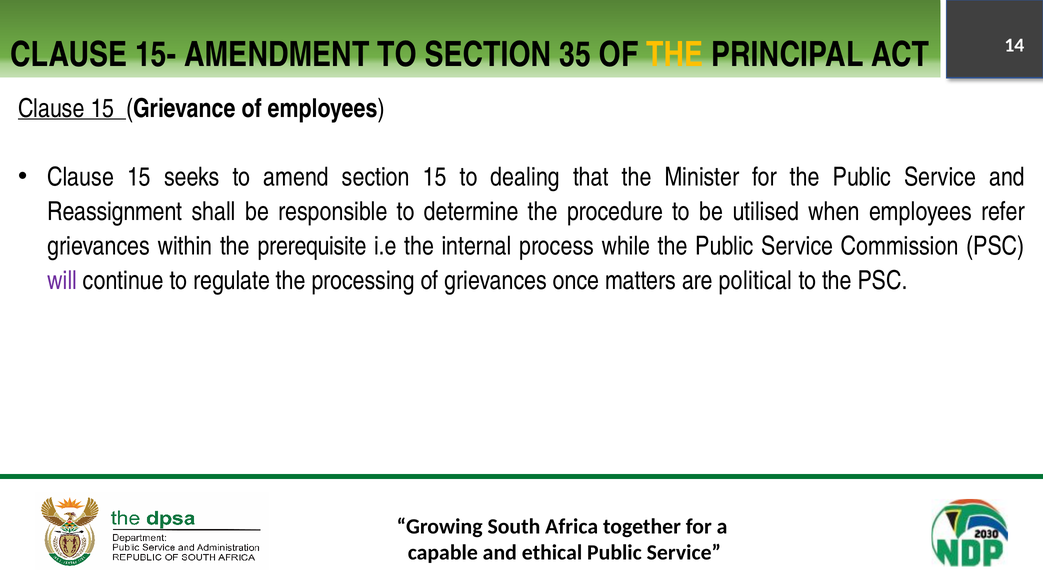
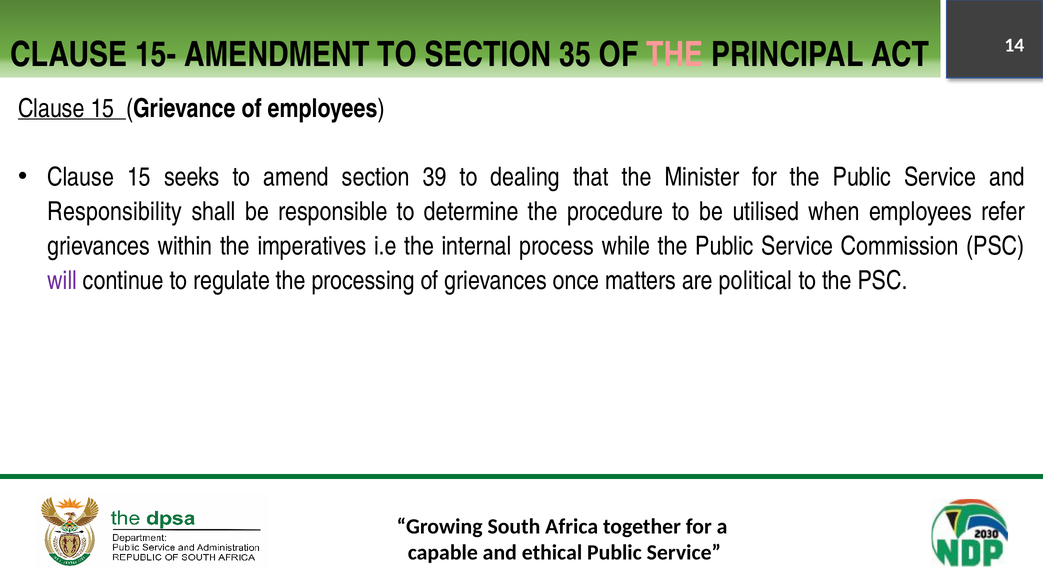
THE colour: yellow -> pink (675, 55)
section 15: 15 -> 39 (435, 177)
Reassignment: Reassignment -> Responsibility (115, 212)
prerequisite: prerequisite -> imperatives (312, 246)
